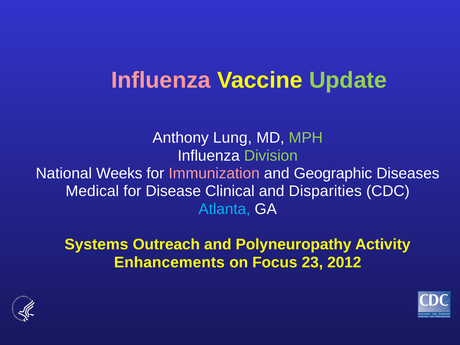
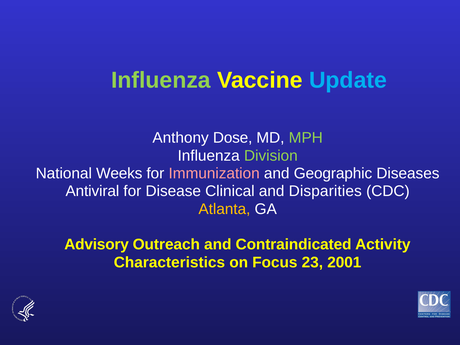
Influenza colour: pink -> light green (161, 80)
Update colour: light green -> light blue (348, 80)
Lung: Lung -> Dose (233, 138)
Medical: Medical -> Antiviral (92, 191)
Atlanta colour: light blue -> yellow (224, 209)
Systems: Systems -> Advisory (97, 245)
Polyneuropathy: Polyneuropathy -> Contraindicated (294, 245)
Enhancements: Enhancements -> Characteristics (169, 262)
2012: 2012 -> 2001 (344, 262)
